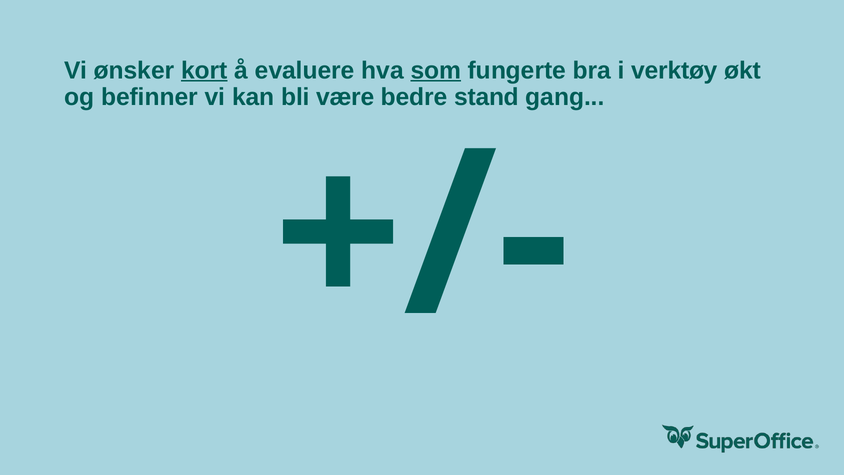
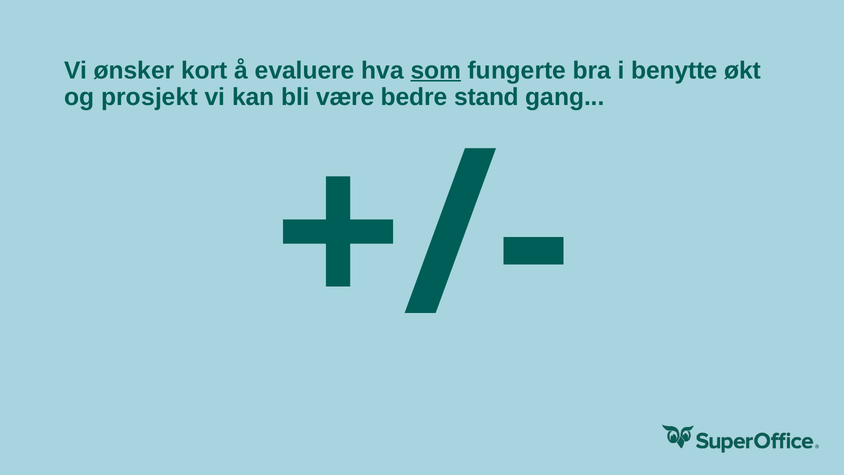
kort underline: present -> none (204, 70)
verktøy: verktøy -> benytte (675, 70)
befinner: befinner -> prosjekt (149, 97)
